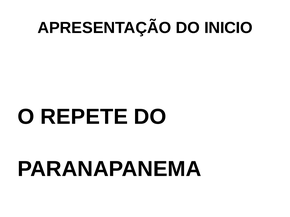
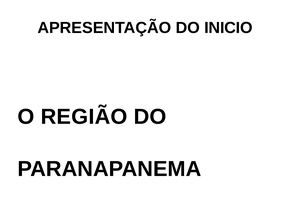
REPETE: REPETE -> REGIÃO (84, 117)
